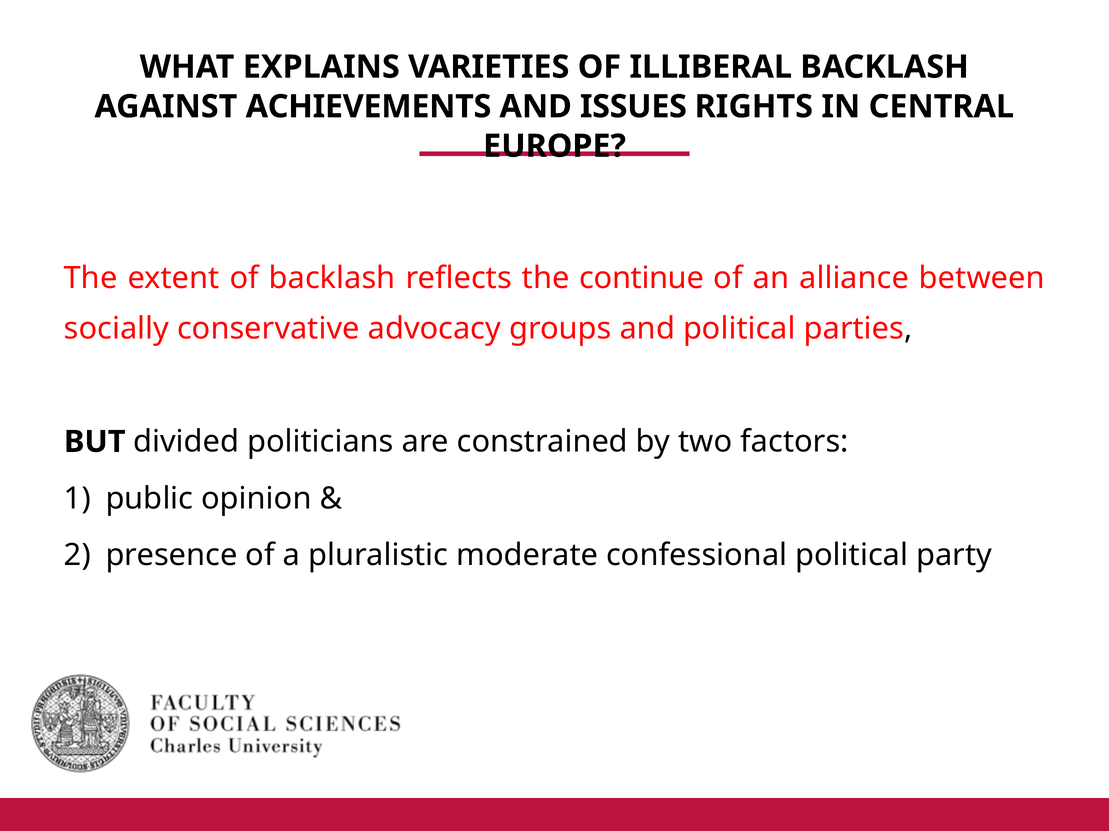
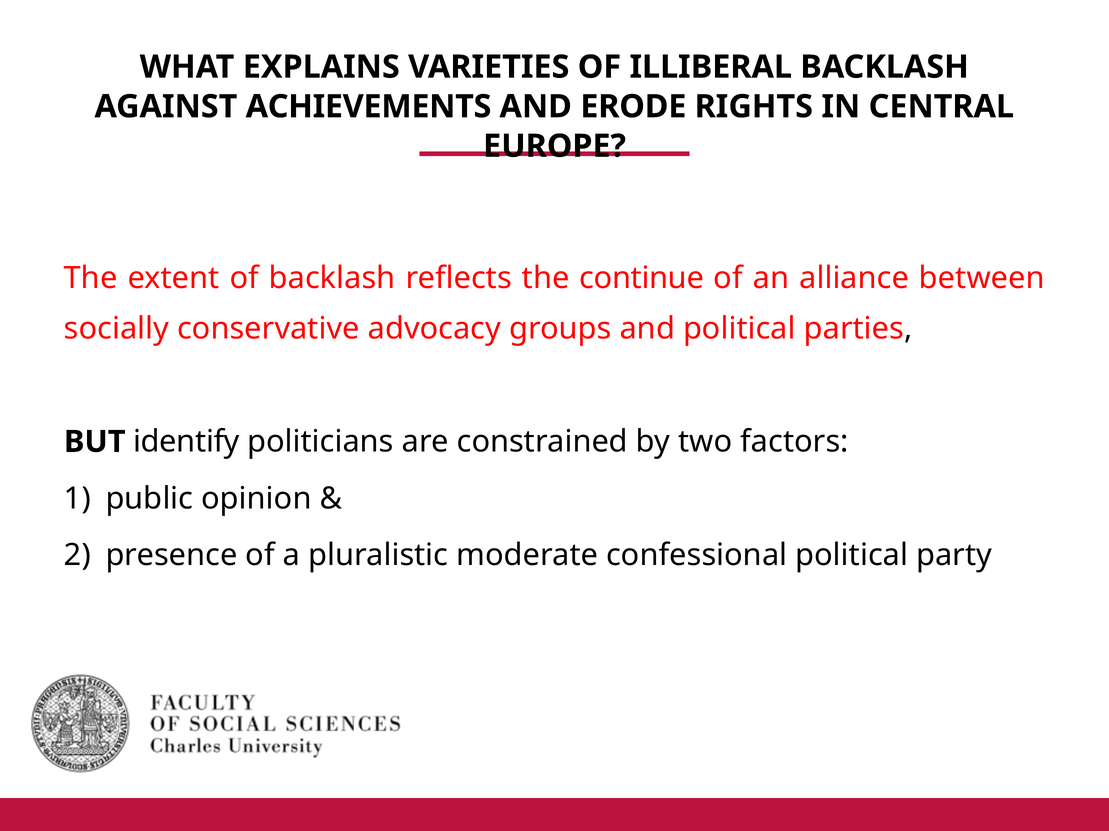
ISSUES: ISSUES -> ERODE (633, 107)
divided: divided -> identify (186, 442)
